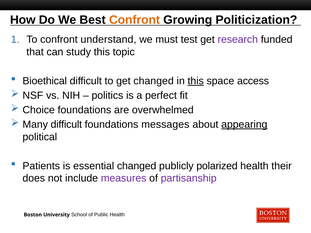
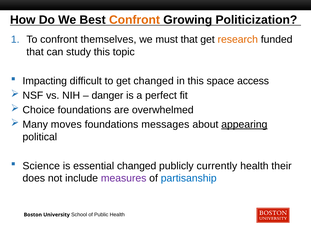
understand: understand -> themselves (108, 40)
must test: test -> that (189, 40)
research colour: purple -> orange (238, 40)
Bioethical: Bioethical -> Impacting (45, 81)
this underline: present -> none (196, 81)
politics: politics -> danger (107, 96)
Many difficult: difficult -> moves (66, 125)
Patients: Patients -> Science (41, 166)
polarized: polarized -> currently (217, 166)
partisanship colour: purple -> blue (189, 178)
